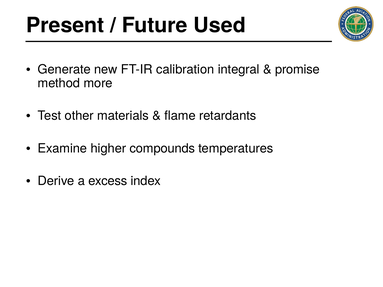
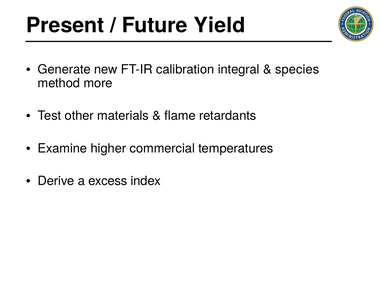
Used: Used -> Yield (220, 25)
promise: promise -> species (297, 69)
compounds: compounds -> commercial (162, 148)
